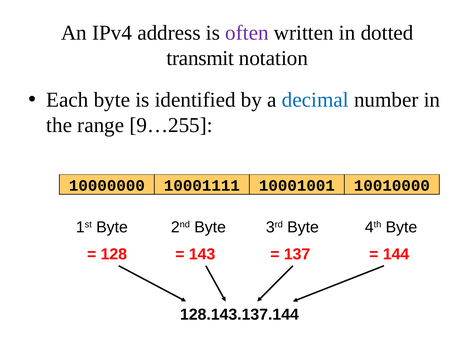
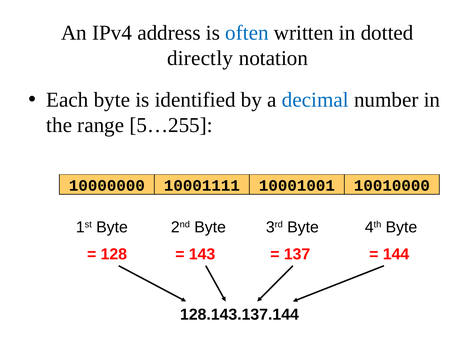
often colour: purple -> blue (247, 33)
transmit: transmit -> directly (200, 58)
9…255: 9…255 -> 5…255 (171, 125)
